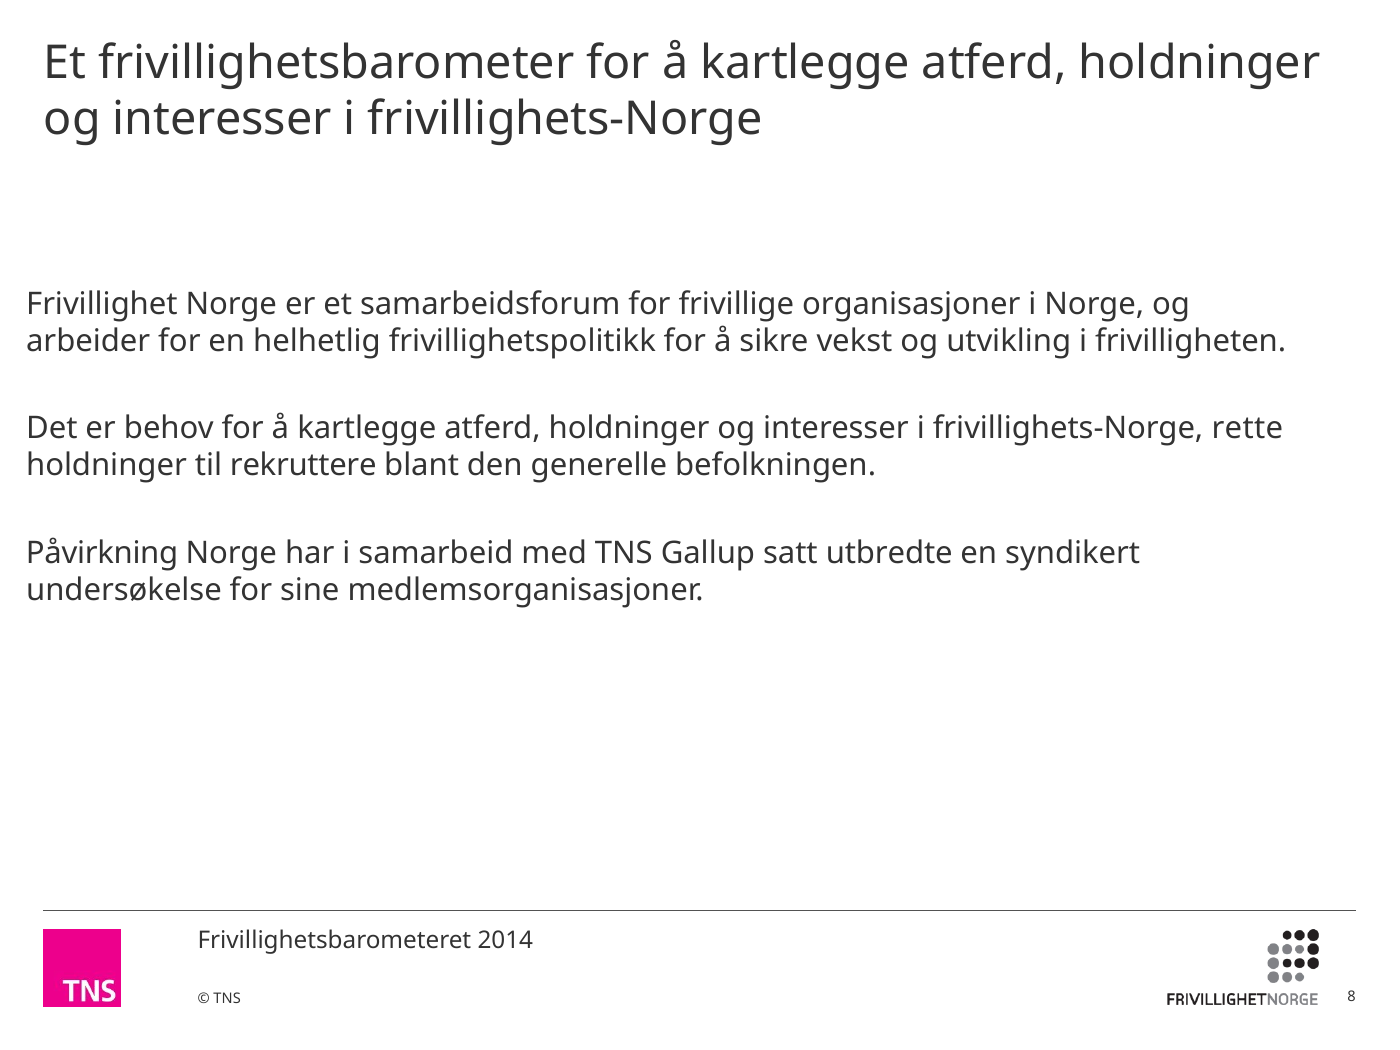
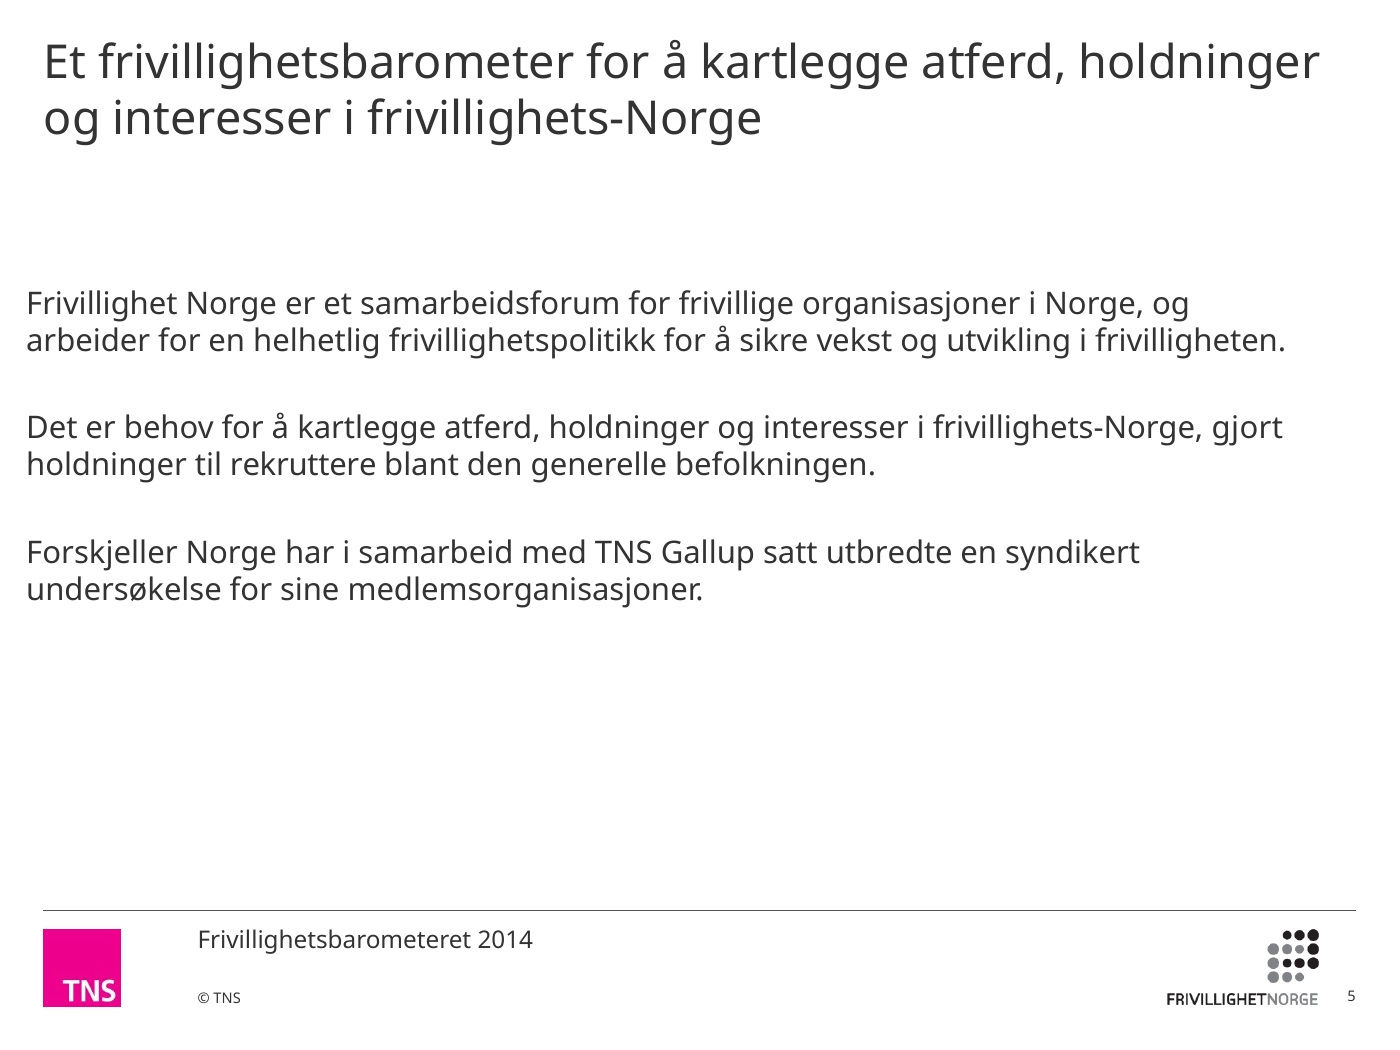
rette: rette -> gjort (1247, 428)
Påvirkning: Påvirkning -> Forskjeller (102, 553)
8: 8 -> 5 (1352, 997)
